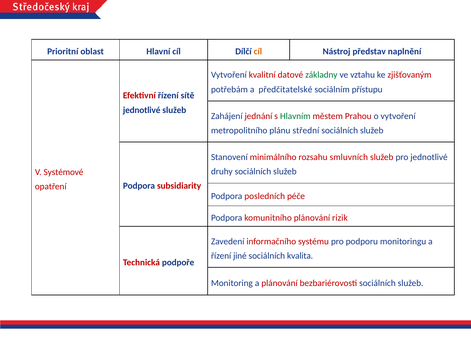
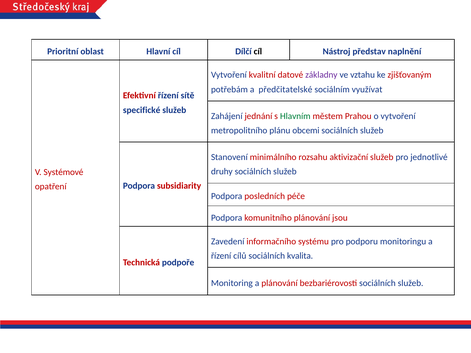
cíl colour: orange -> black (258, 51)
základny colour: green -> purple (321, 75)
přístupu: přístupu -> využívat (367, 90)
jednotlivé: jednotlivé -> specifické (142, 110)
střední: střední -> obcemi (306, 131)
smluvních: smluvních -> aktivizační (349, 157)
rizik: rizik -> jsou (340, 218)
jiné: jiné -> cílů (240, 256)
